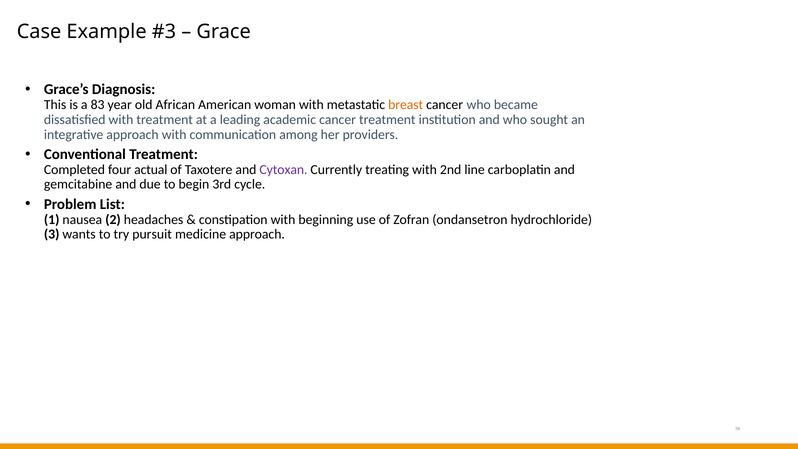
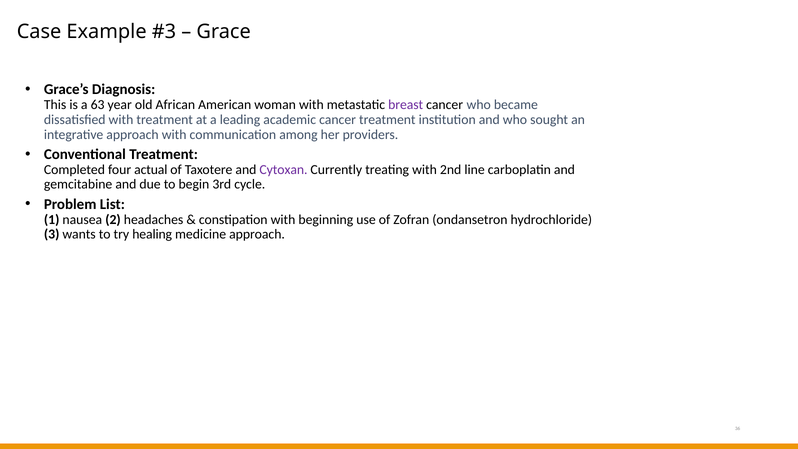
83: 83 -> 63 (98, 105)
breast colour: orange -> purple (406, 105)
pursuit: pursuit -> healing (152, 234)
